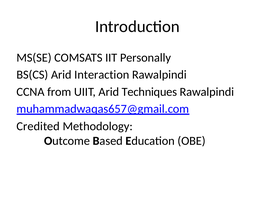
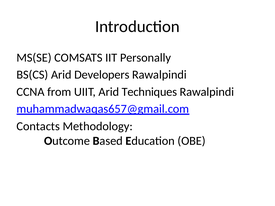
Interaction: Interaction -> Developers (102, 75)
Credited: Credited -> Contacts (38, 126)
